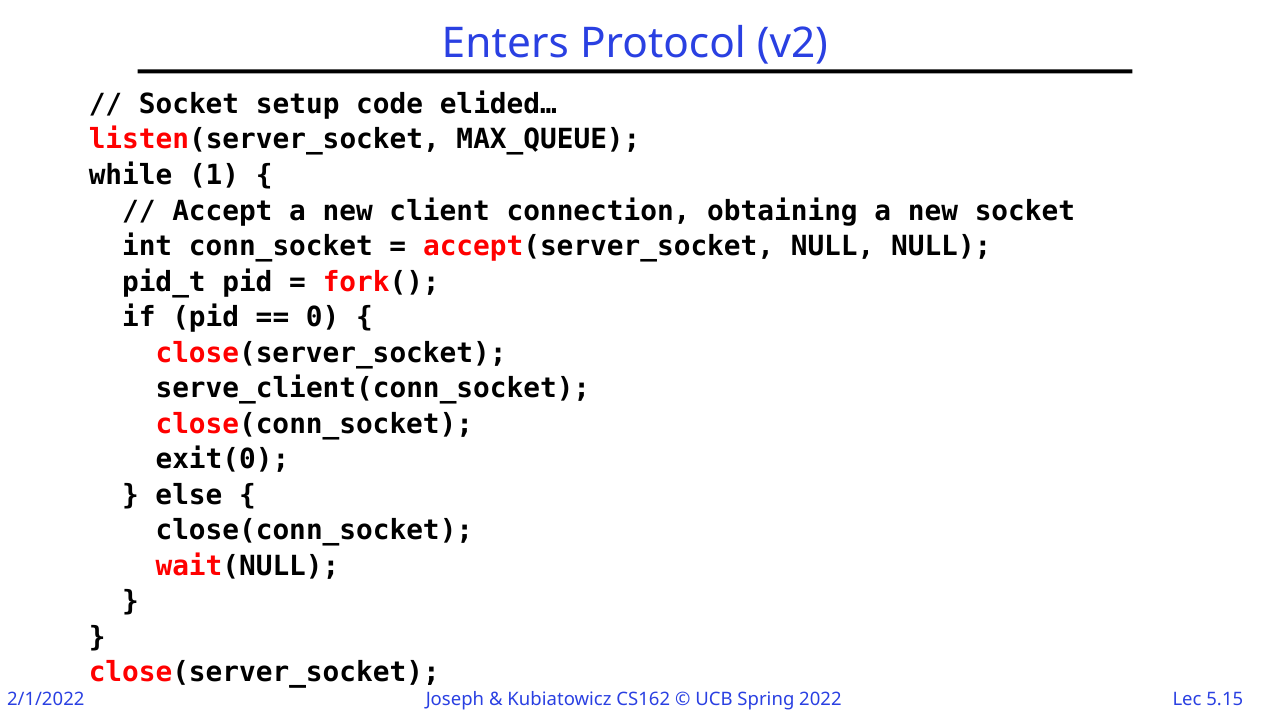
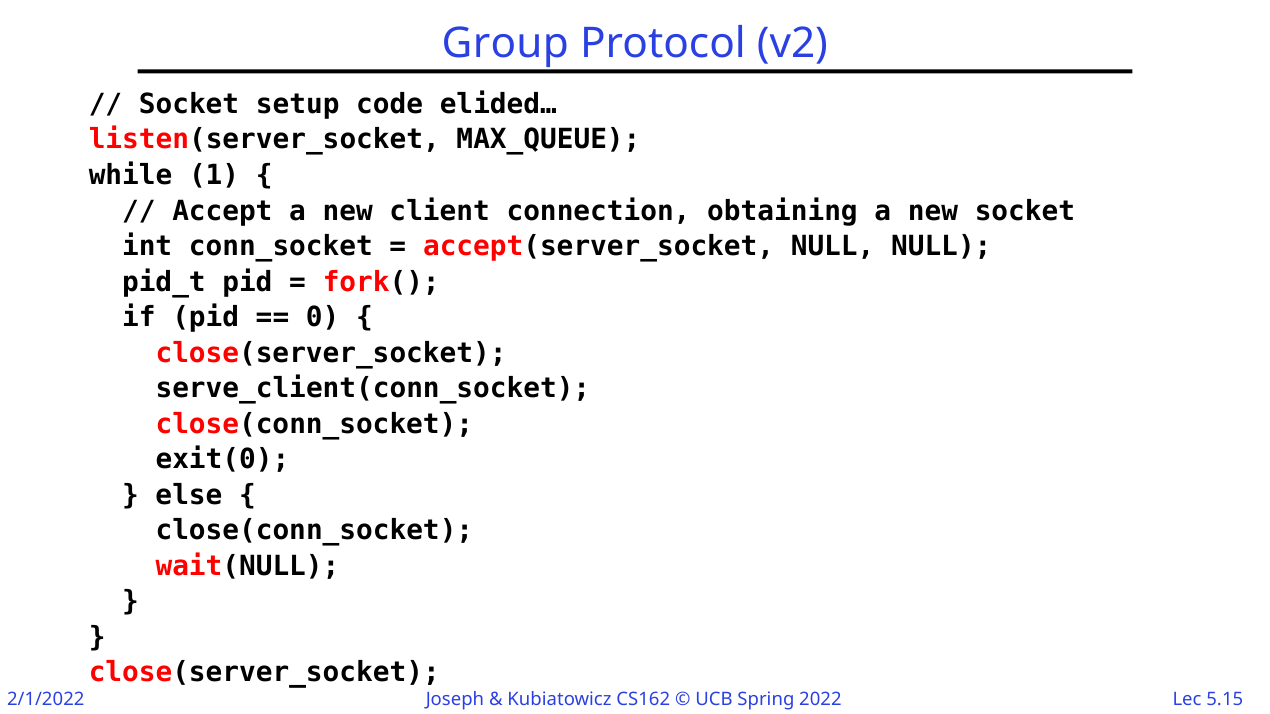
Enters: Enters -> Group (505, 43)
